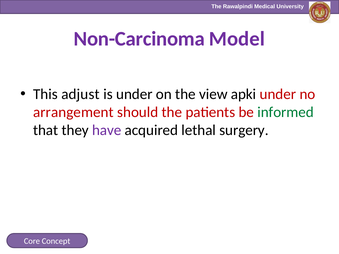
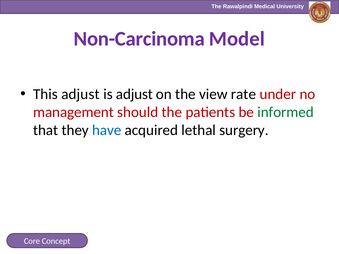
is under: under -> adjust (134, 94)
apki: apki -> rate (244, 94)
arrangement: arrangement -> management (73, 112)
have colour: purple -> blue (107, 130)
